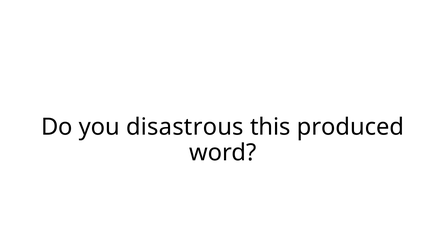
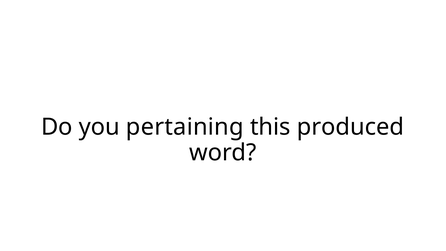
disastrous: disastrous -> pertaining (185, 127)
